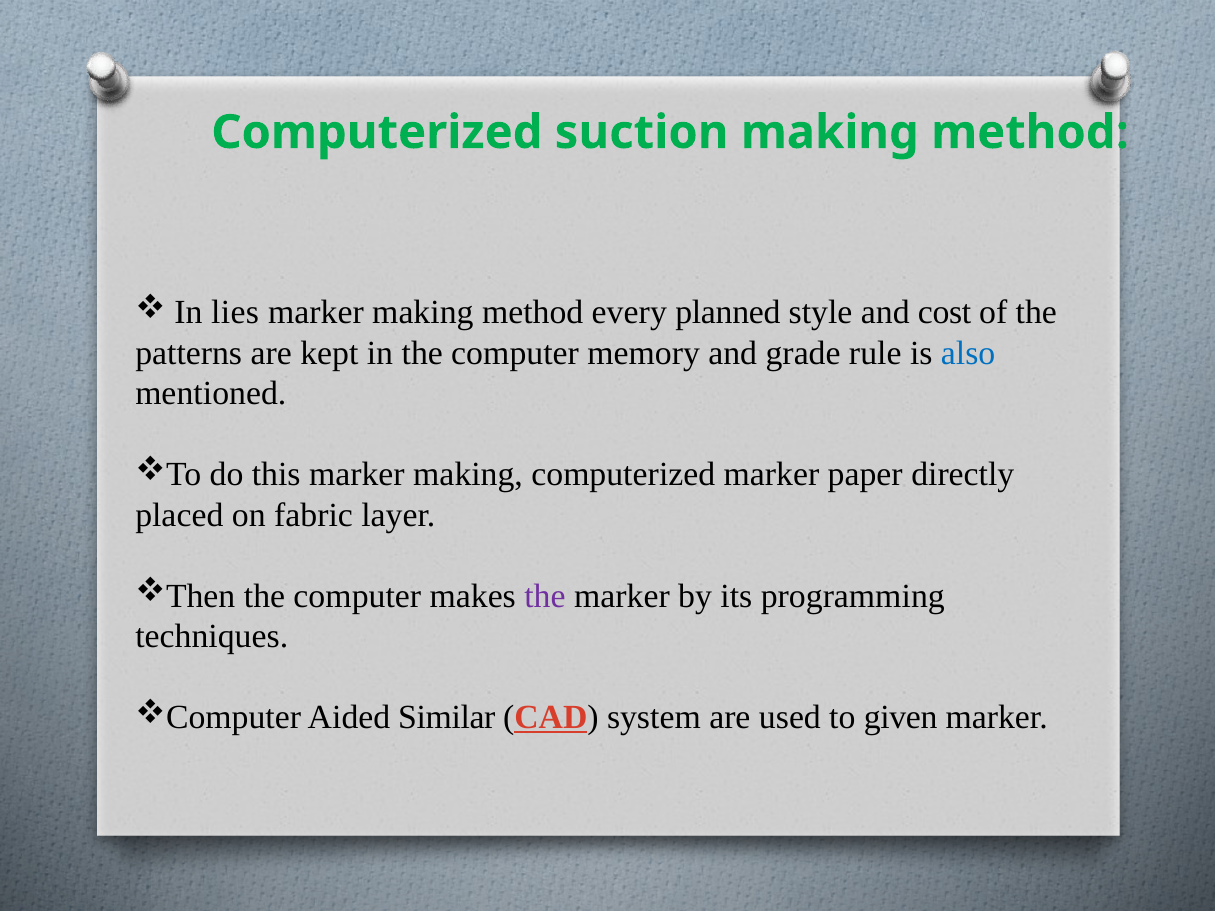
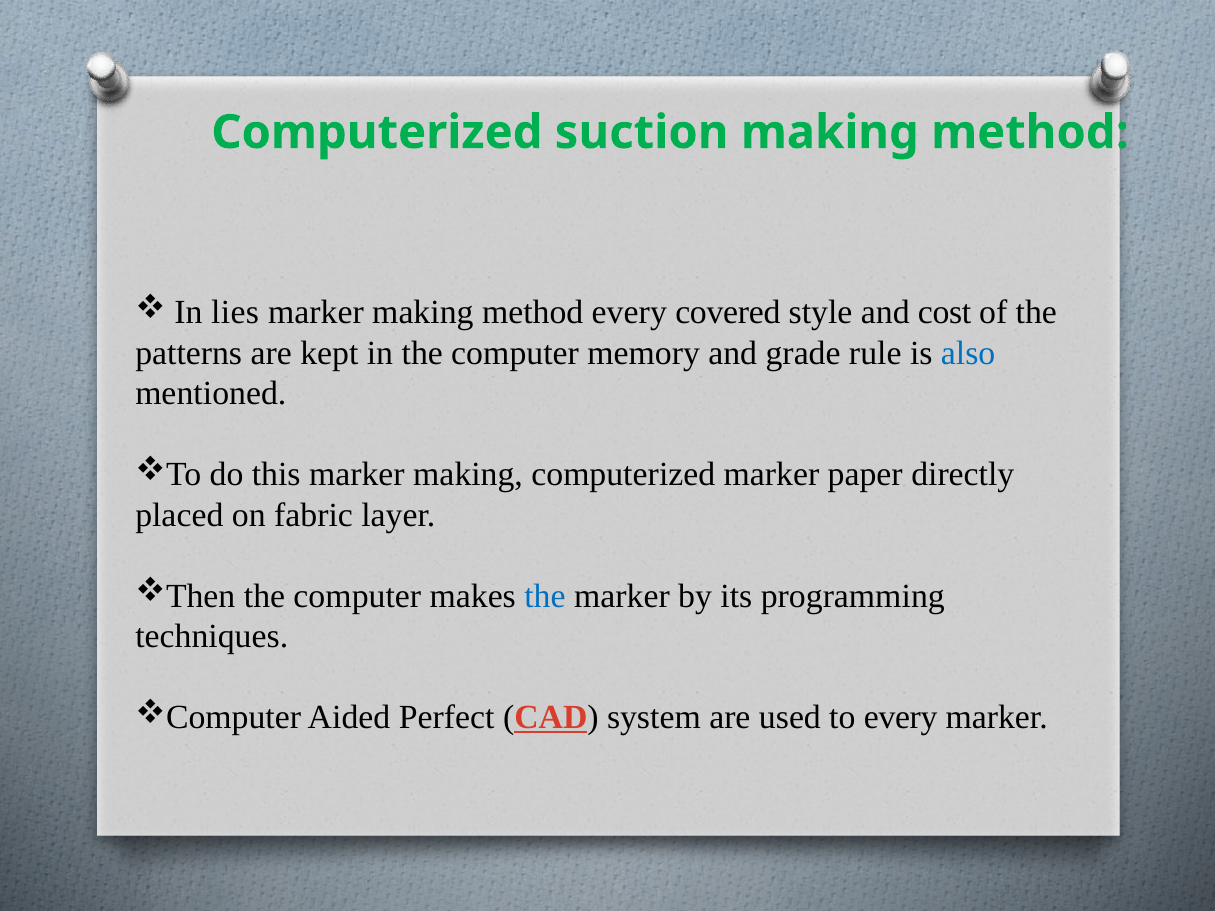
planned: planned -> covered (728, 312)
the colour: purple -> blue (545, 596)
Similar: Similar -> Perfect (447, 718)
to given: given -> every (901, 718)
